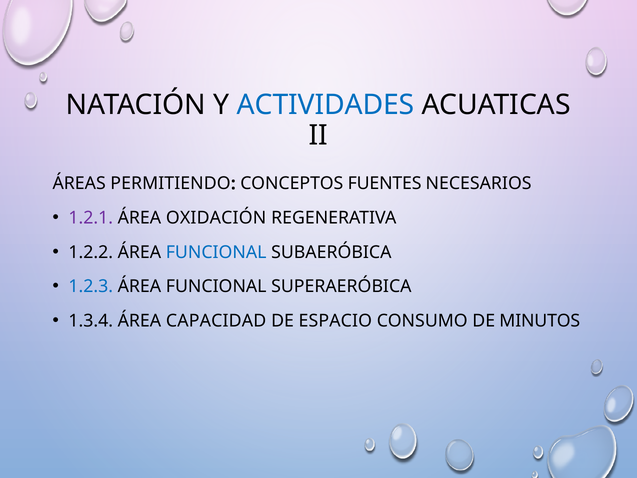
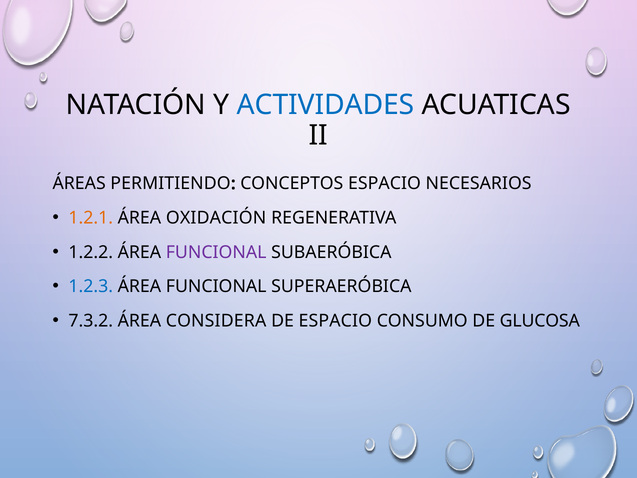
CONCEPTOS FUENTES: FUENTES -> ESPACIO (384, 183)
1.2.1 colour: purple -> orange (91, 218)
FUNCIONAL colour: blue -> purple (216, 252)
1.3.4: 1.3.4 -> 7.3.2 (91, 321)
CAPACIDAD: CAPACIDAD -> CONSIDERA (216, 321)
MINUTOS: MINUTOS -> GLUCOSA (540, 321)
